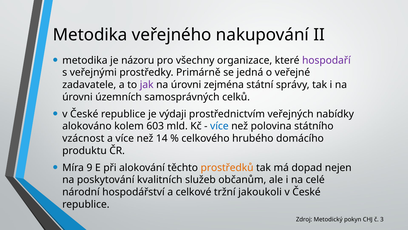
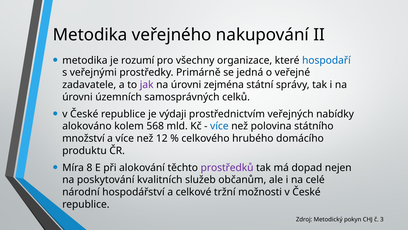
názoru: názoru -> rozumí (138, 60)
hospodaří colour: purple -> blue (326, 60)
603: 603 -> 568 (155, 126)
vzácnost: vzácnost -> množství (83, 138)
14: 14 -> 12 (162, 138)
9: 9 -> 8 (89, 167)
prostředků colour: orange -> purple (227, 167)
jakoukoli: jakoukoli -> možnosti (260, 192)
